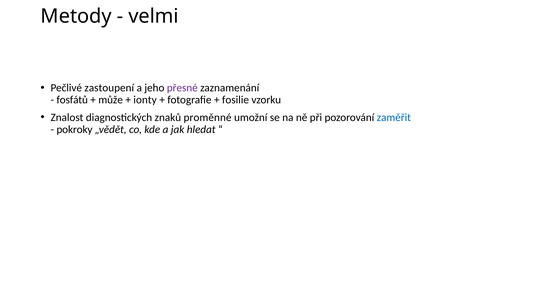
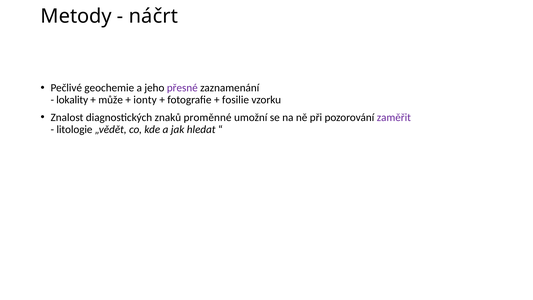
velmi: velmi -> náčrt (153, 16)
zastoupení: zastoupení -> geochemie (109, 88)
fosfátů: fosfátů -> lokality (72, 100)
zaměřit colour: blue -> purple (394, 117)
pokroky: pokroky -> litologie (74, 129)
